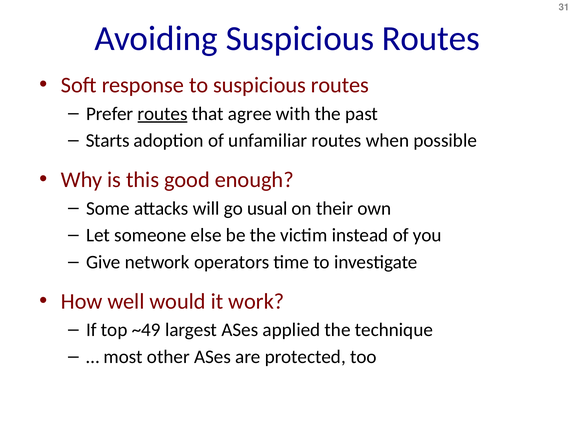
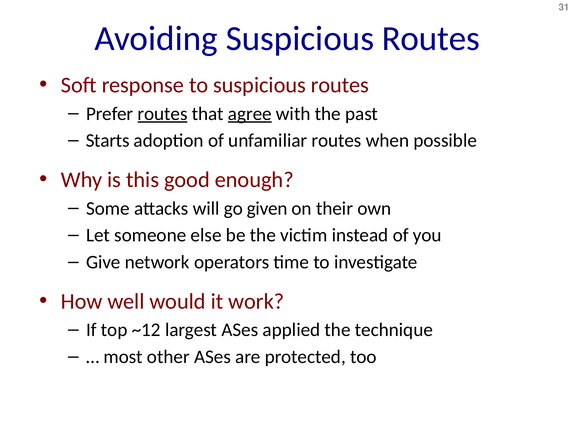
agree underline: none -> present (250, 113)
usual: usual -> given (267, 208)
~49: ~49 -> ~12 (146, 329)
